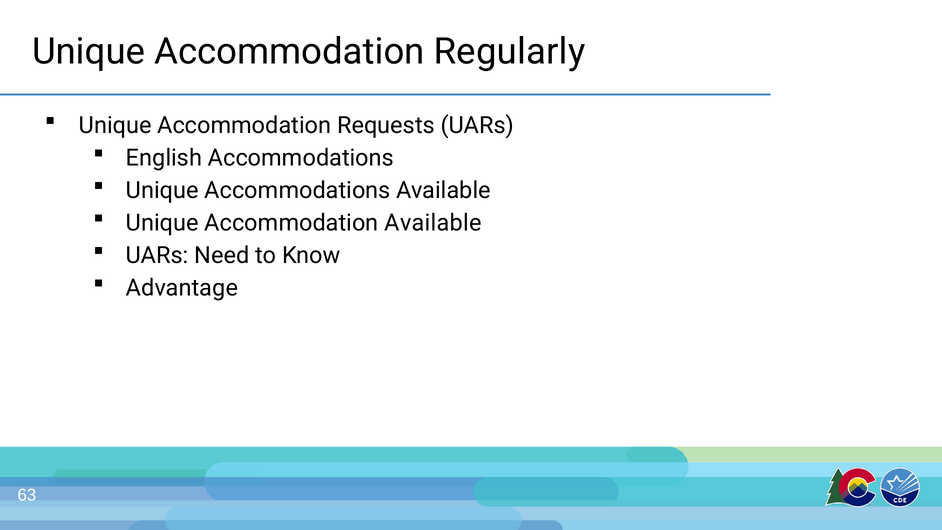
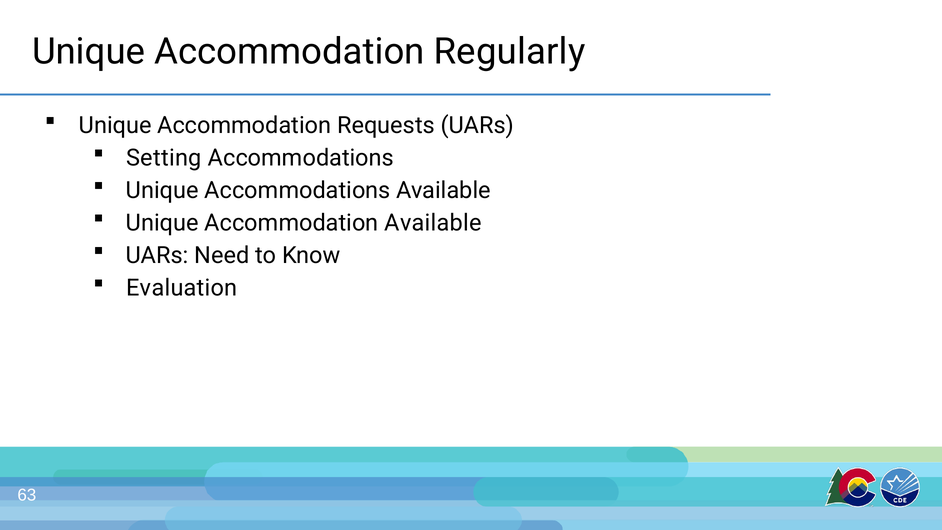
English: English -> Setting (164, 158)
Advantage: Advantage -> Evaluation (182, 288)
